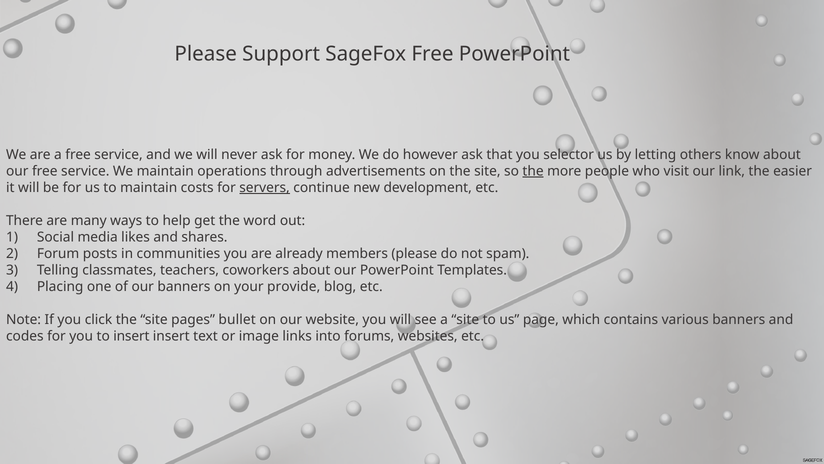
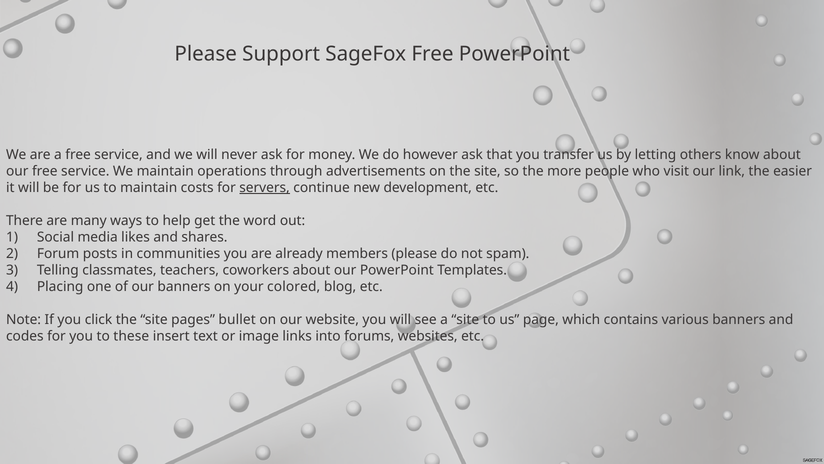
selector: selector -> transfer (569, 154)
the underline: present -> none (533, 171)
provide: provide -> colored (294, 286)
to insert: insert -> these (131, 336)
